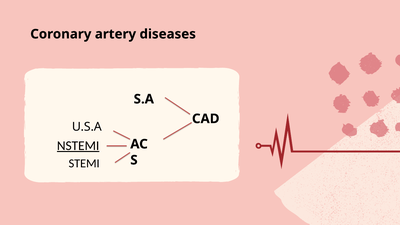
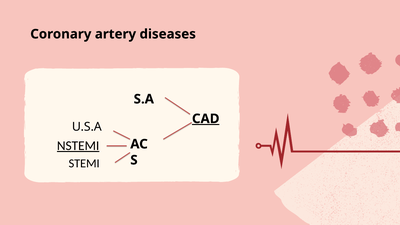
CAD underline: none -> present (206, 119)
